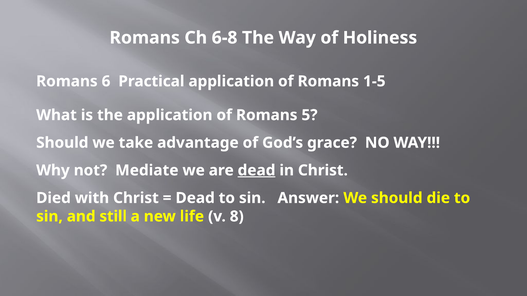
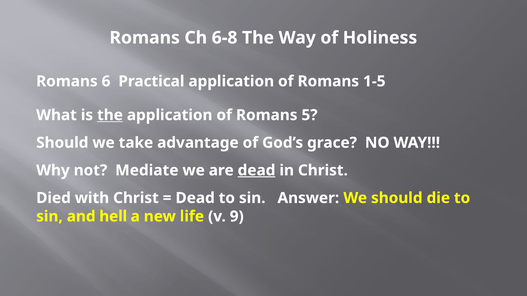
the underline: none -> present (110, 115)
still: still -> hell (113, 217)
8: 8 -> 9 (237, 217)
